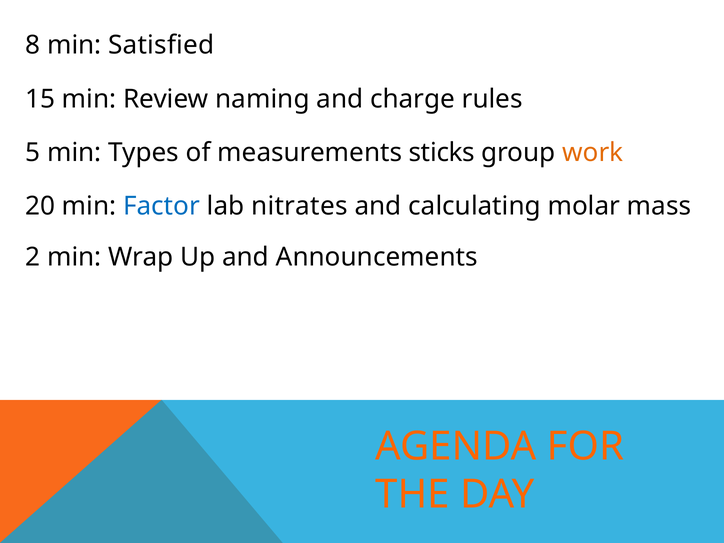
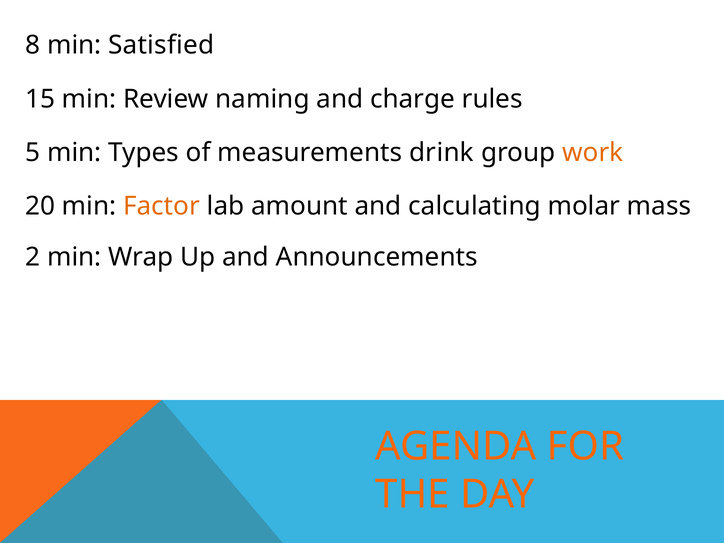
sticks: sticks -> drink (442, 153)
Factor colour: blue -> orange (162, 206)
nitrates: nitrates -> amount (300, 206)
